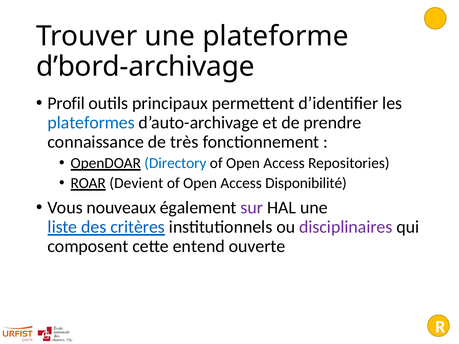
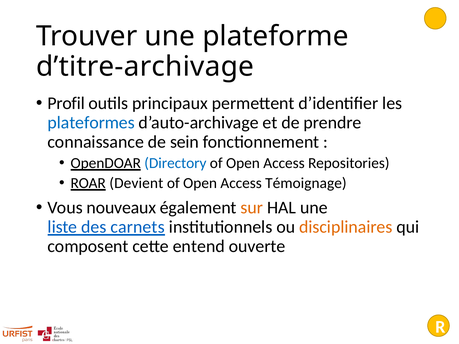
d’bord-archivage: d’bord-archivage -> d’titre-archivage (145, 67)
très: très -> sein (185, 142)
Disponibilité: Disponibilité -> Témoignage (306, 183)
sur colour: purple -> orange (252, 208)
critères: critères -> carnets (138, 227)
disciplinaires colour: purple -> orange (346, 227)
